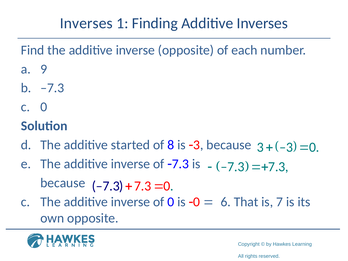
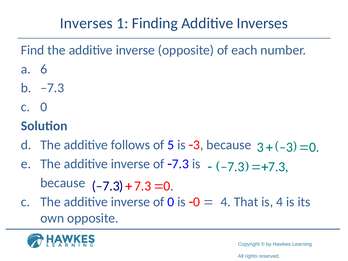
9: 9 -> 6 (44, 69)
started: started -> follows (130, 145)
8: 8 -> 5 (171, 145)
6: 6 -> 4 (226, 202)
is 7: 7 -> 4 (280, 202)
